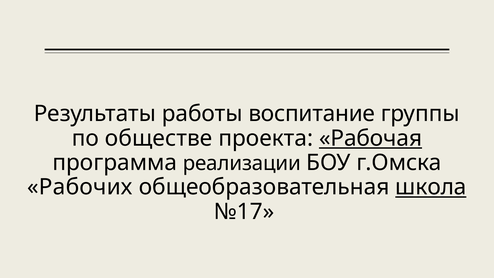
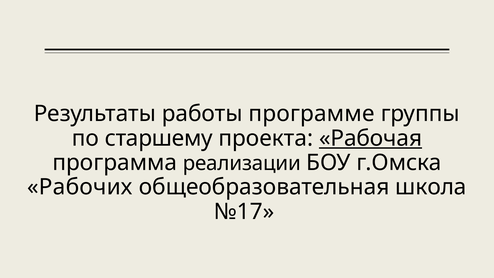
воспитание: воспитание -> программе (312, 114)
обществе: обществе -> старшему (159, 138)
школа underline: present -> none (431, 187)
